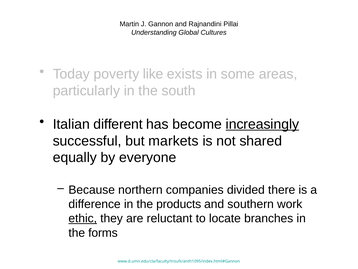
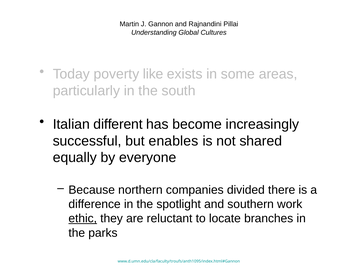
increasingly underline: present -> none (262, 124)
markets: markets -> enables (174, 141)
products: products -> spotlight (179, 204)
forms: forms -> parks (103, 232)
